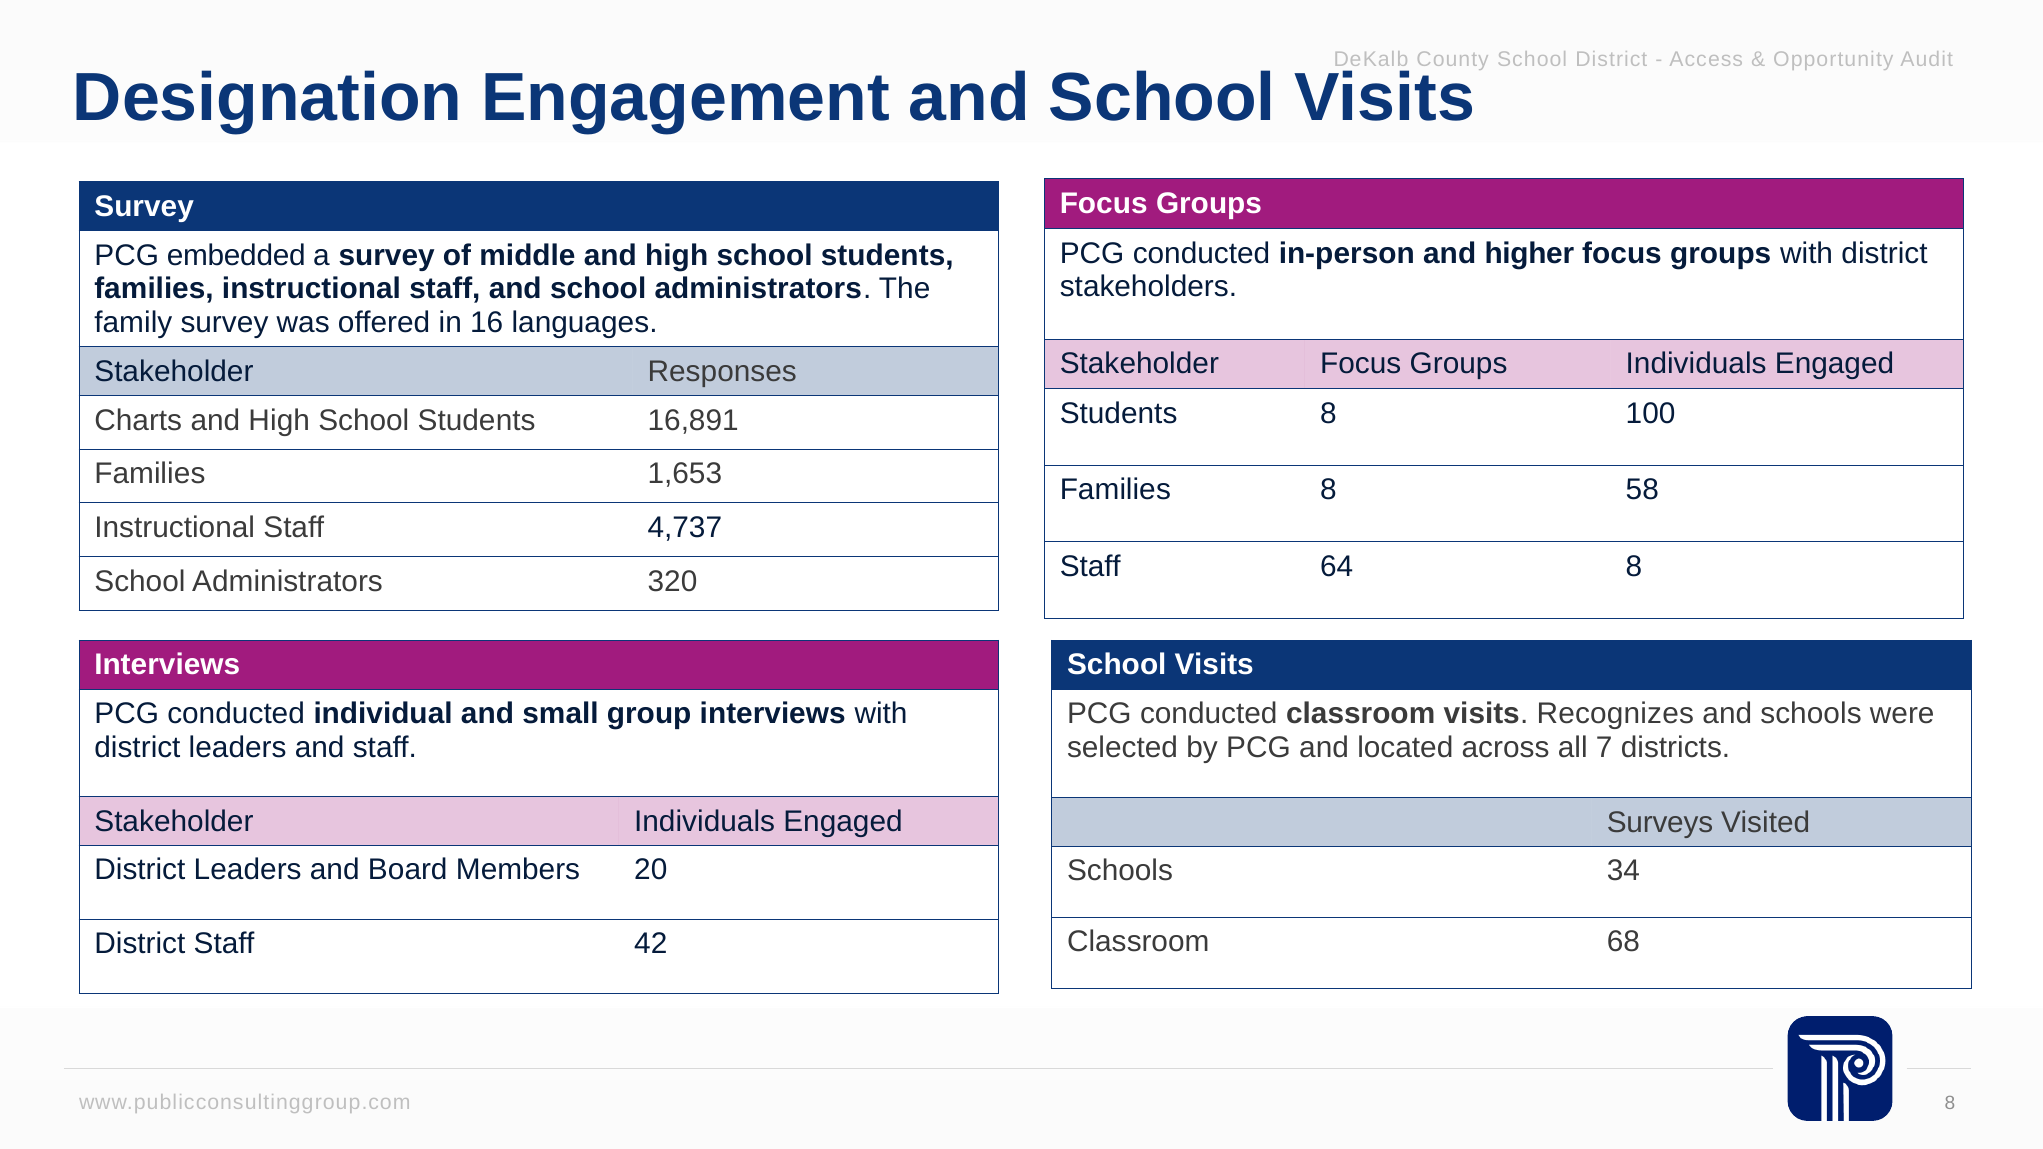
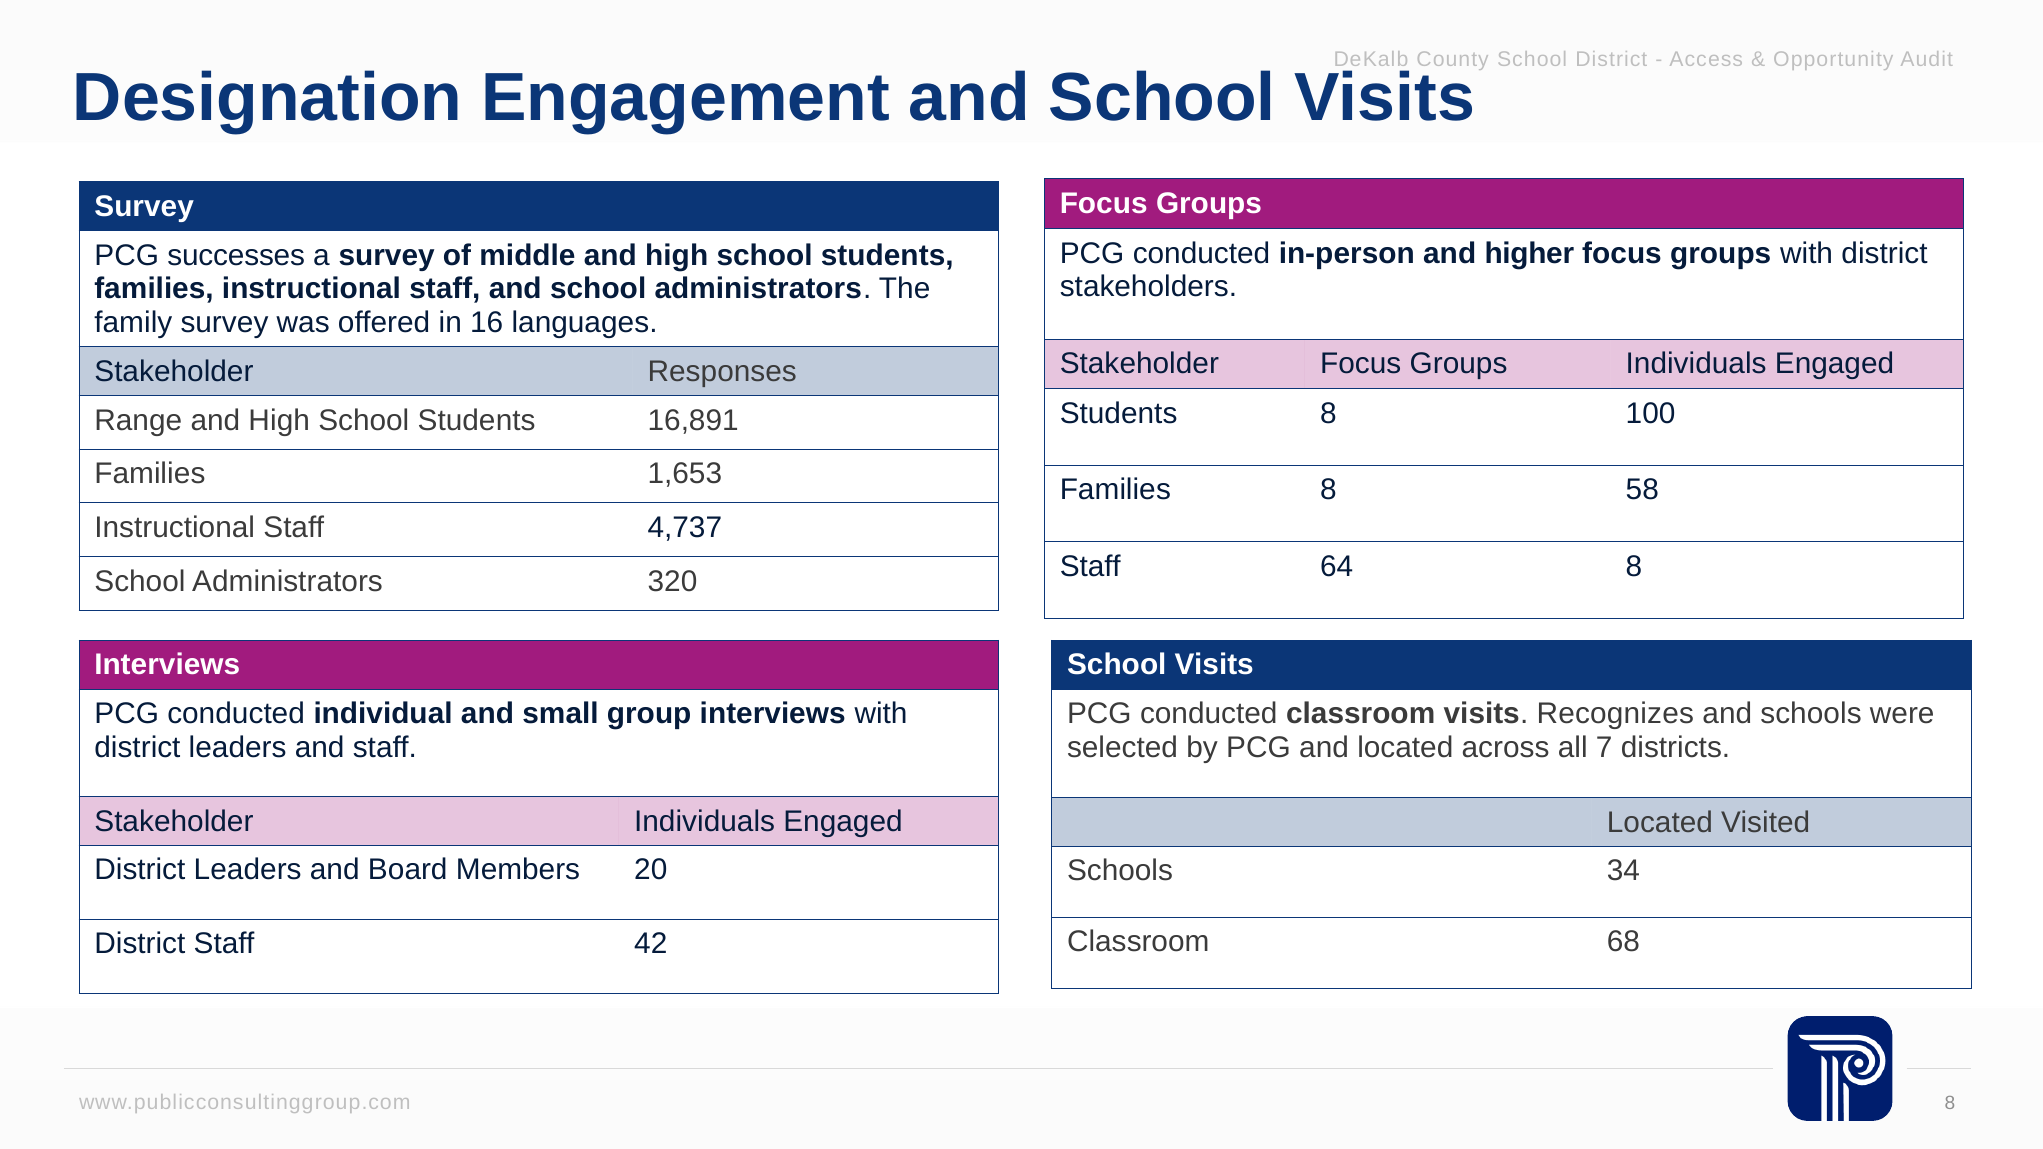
embedded: embedded -> successes (236, 256)
Charts: Charts -> Range (138, 420)
Surveys: Surveys -> Located (1660, 822)
